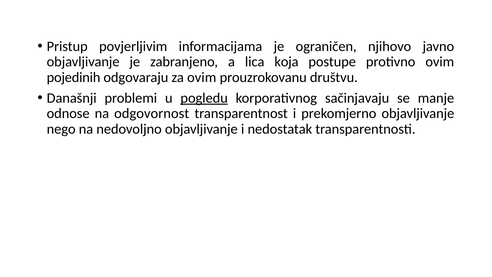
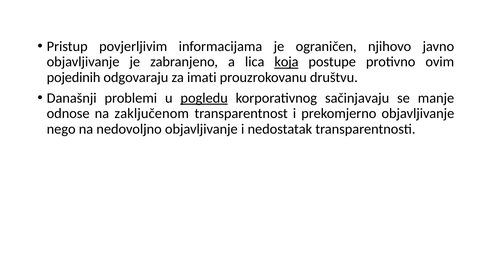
koja underline: none -> present (286, 62)
za ovim: ovim -> imati (202, 77)
odgovornost: odgovornost -> zaključenom (152, 113)
